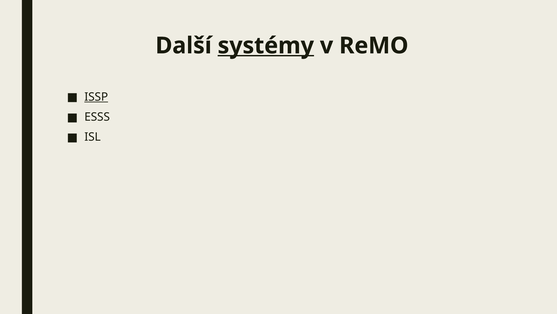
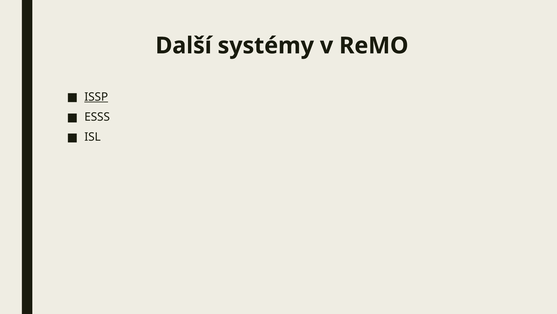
systémy underline: present -> none (266, 46)
